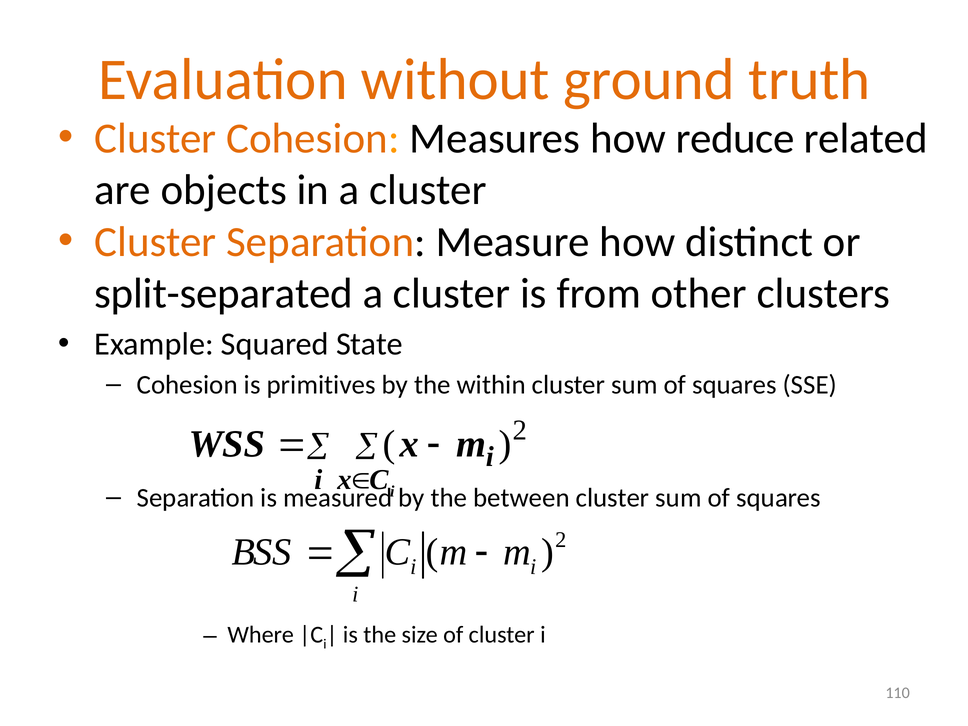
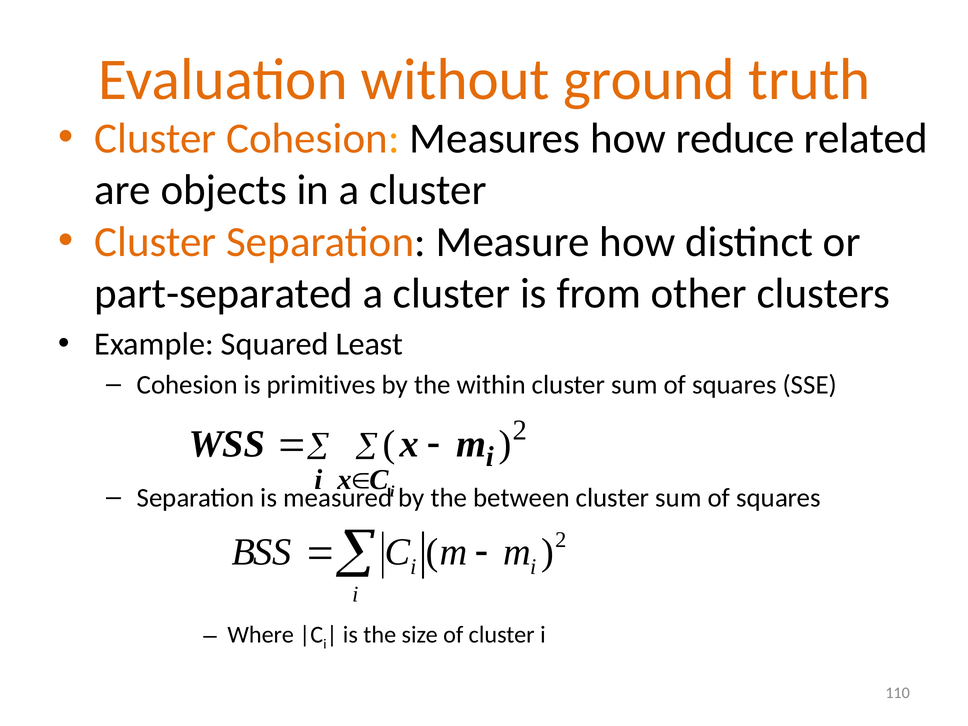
split-separated: split-separated -> part-separated (224, 293)
State: State -> Least (369, 344)
